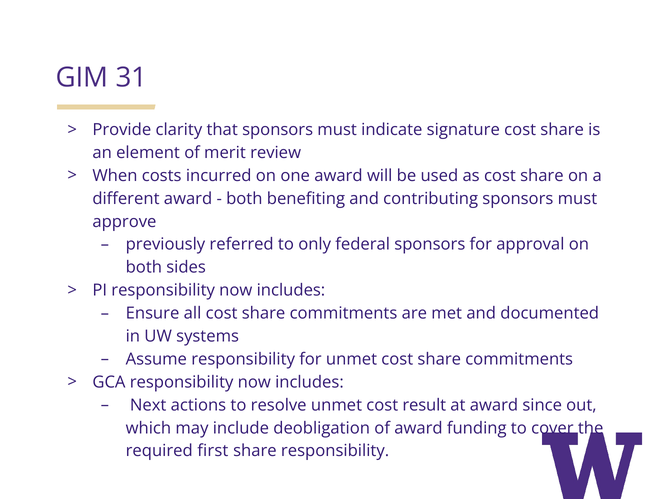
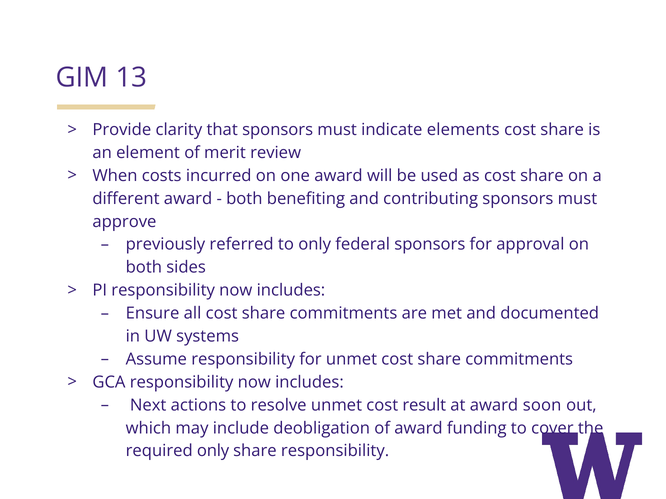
31: 31 -> 13 (131, 77)
signature: signature -> elements (463, 130)
since: since -> soon (542, 406)
required first: first -> only (213, 451)
